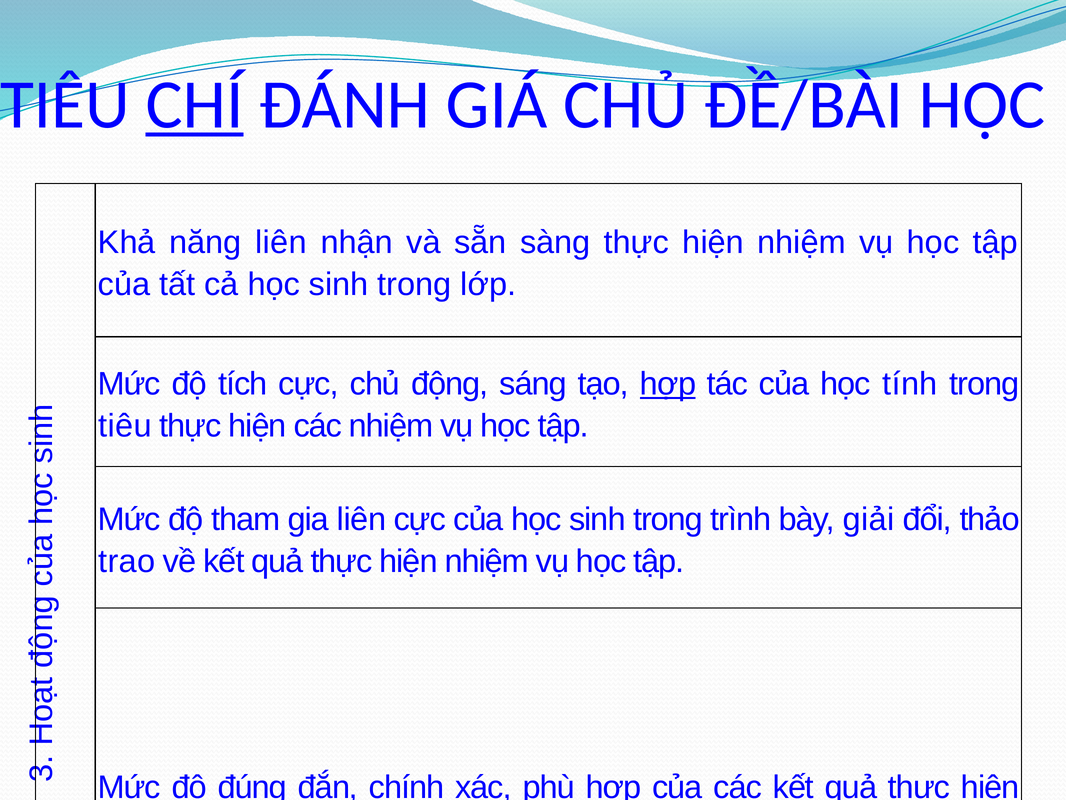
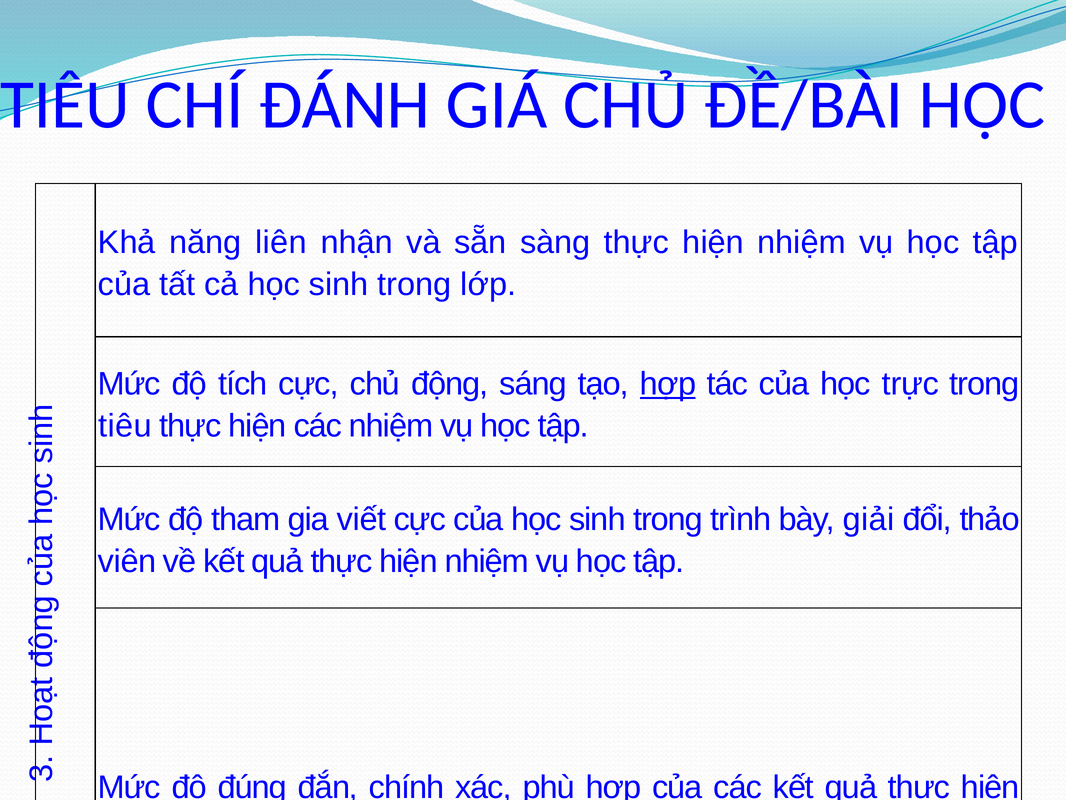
CHÍ underline: present -> none (195, 104)
tính: tính -> trực (910, 384)
gia liên: liên -> viết (361, 519)
trao: trao -> viên (127, 561)
